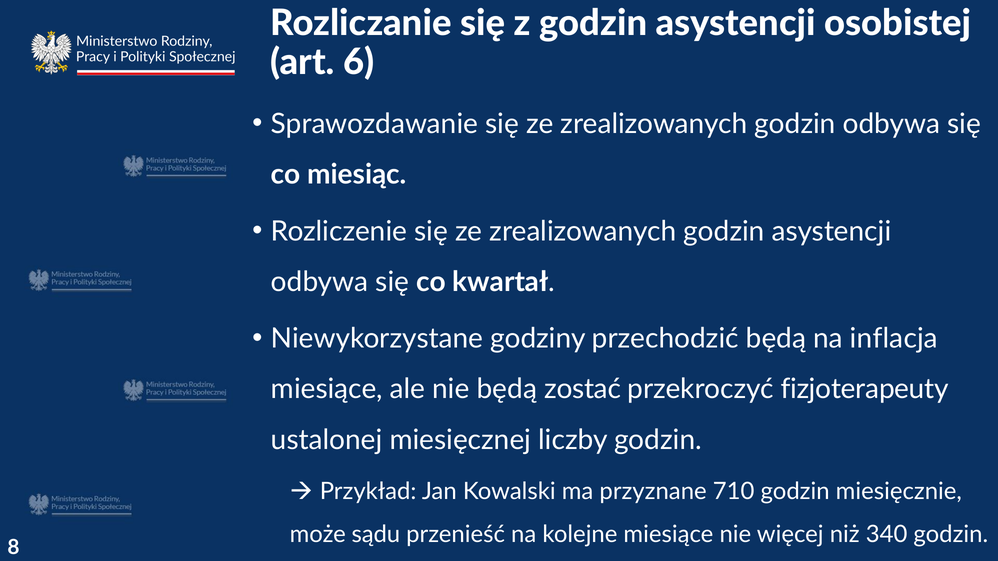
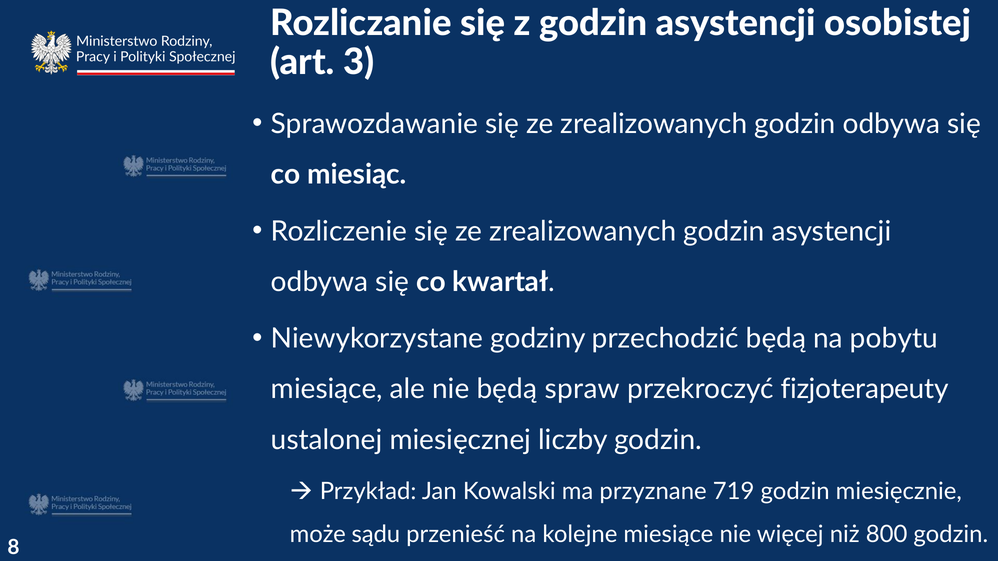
6: 6 -> 3 (359, 62)
inflacja: inflacja -> pobytu (894, 339)
zostać: zostać -> spraw (582, 389)
710: 710 -> 719 (734, 492)
340: 340 -> 800 (887, 535)
